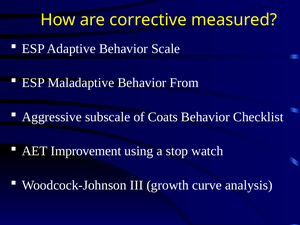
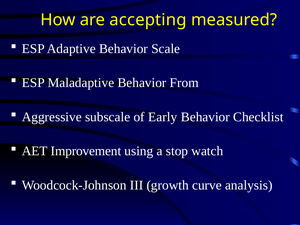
corrective: corrective -> accepting (148, 20)
Coats: Coats -> Early (163, 117)
